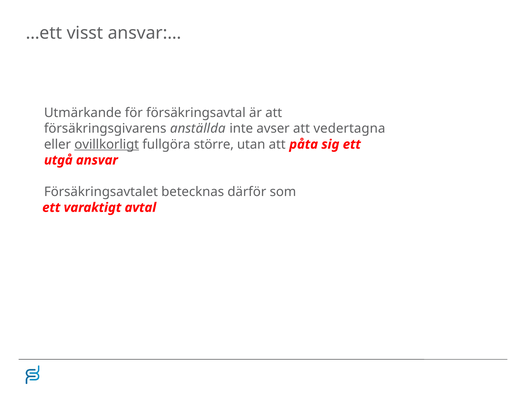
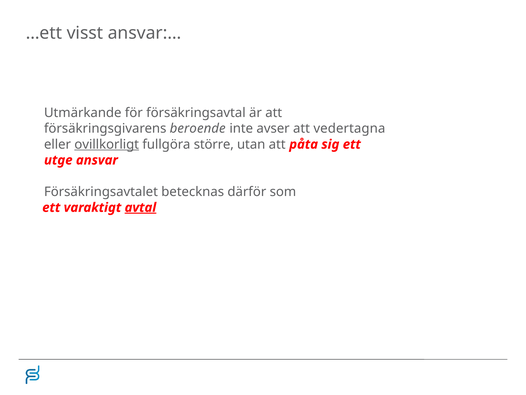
anställda: anställda -> beroende (198, 128)
utgå: utgå -> utge (58, 160)
avtal underline: none -> present (140, 207)
